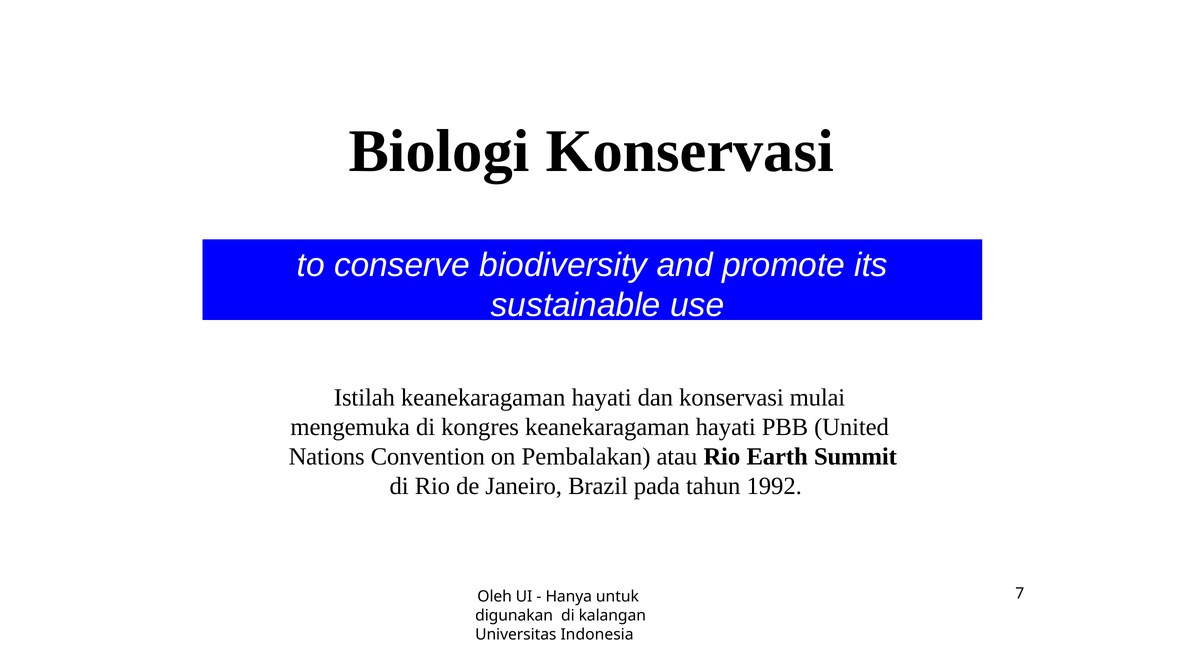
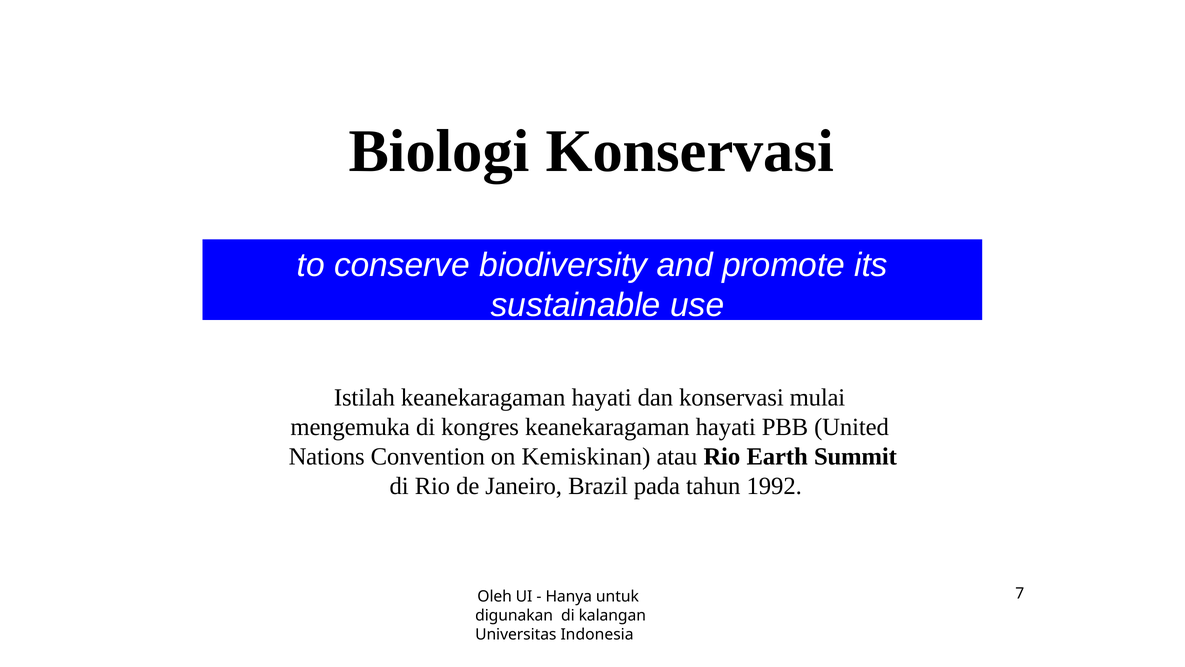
Pembalakan: Pembalakan -> Kemiskinan (586, 456)
